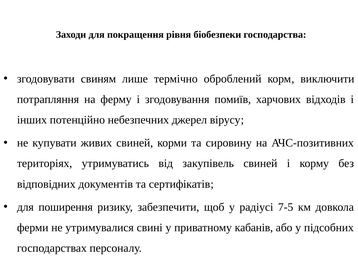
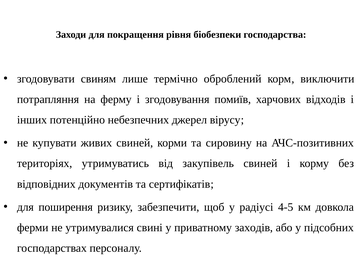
7-5: 7-5 -> 4-5 (286, 207)
кабанів: кабанів -> заходів (254, 228)
